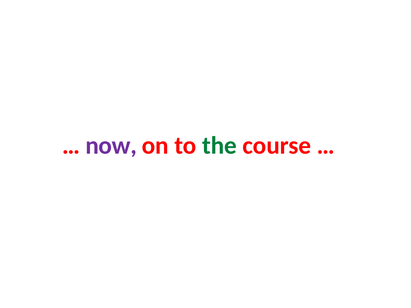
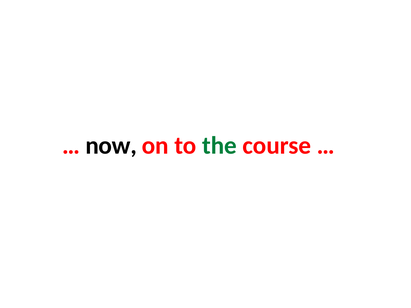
now colour: purple -> black (111, 146)
